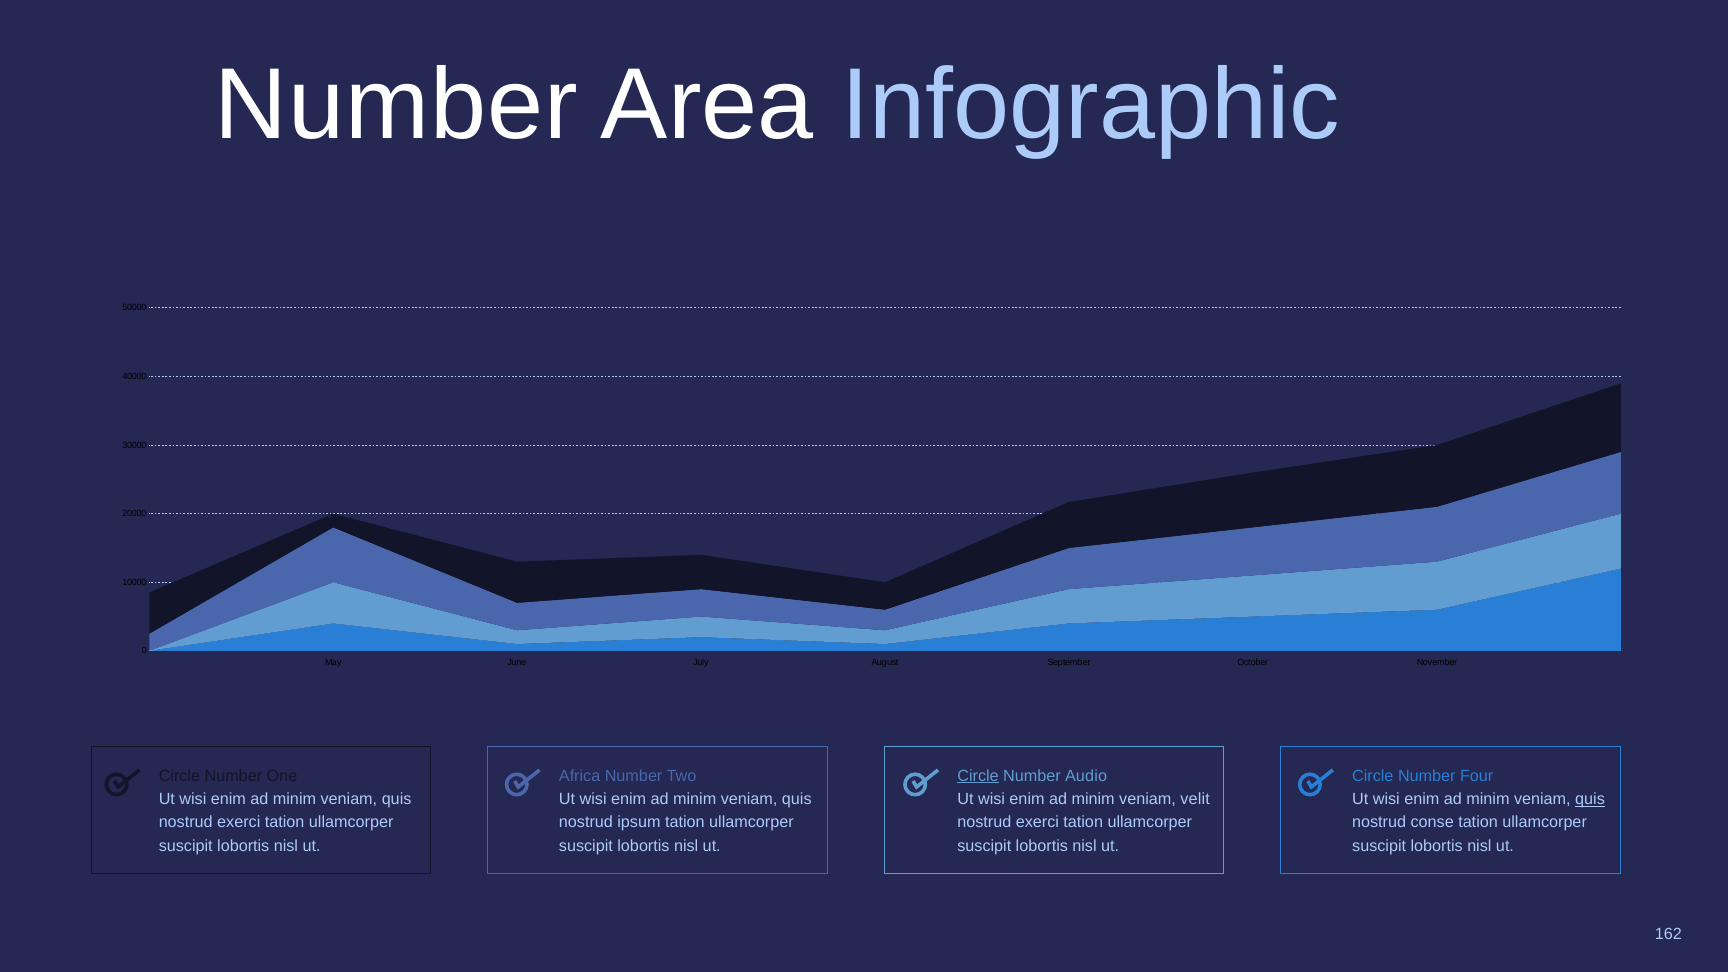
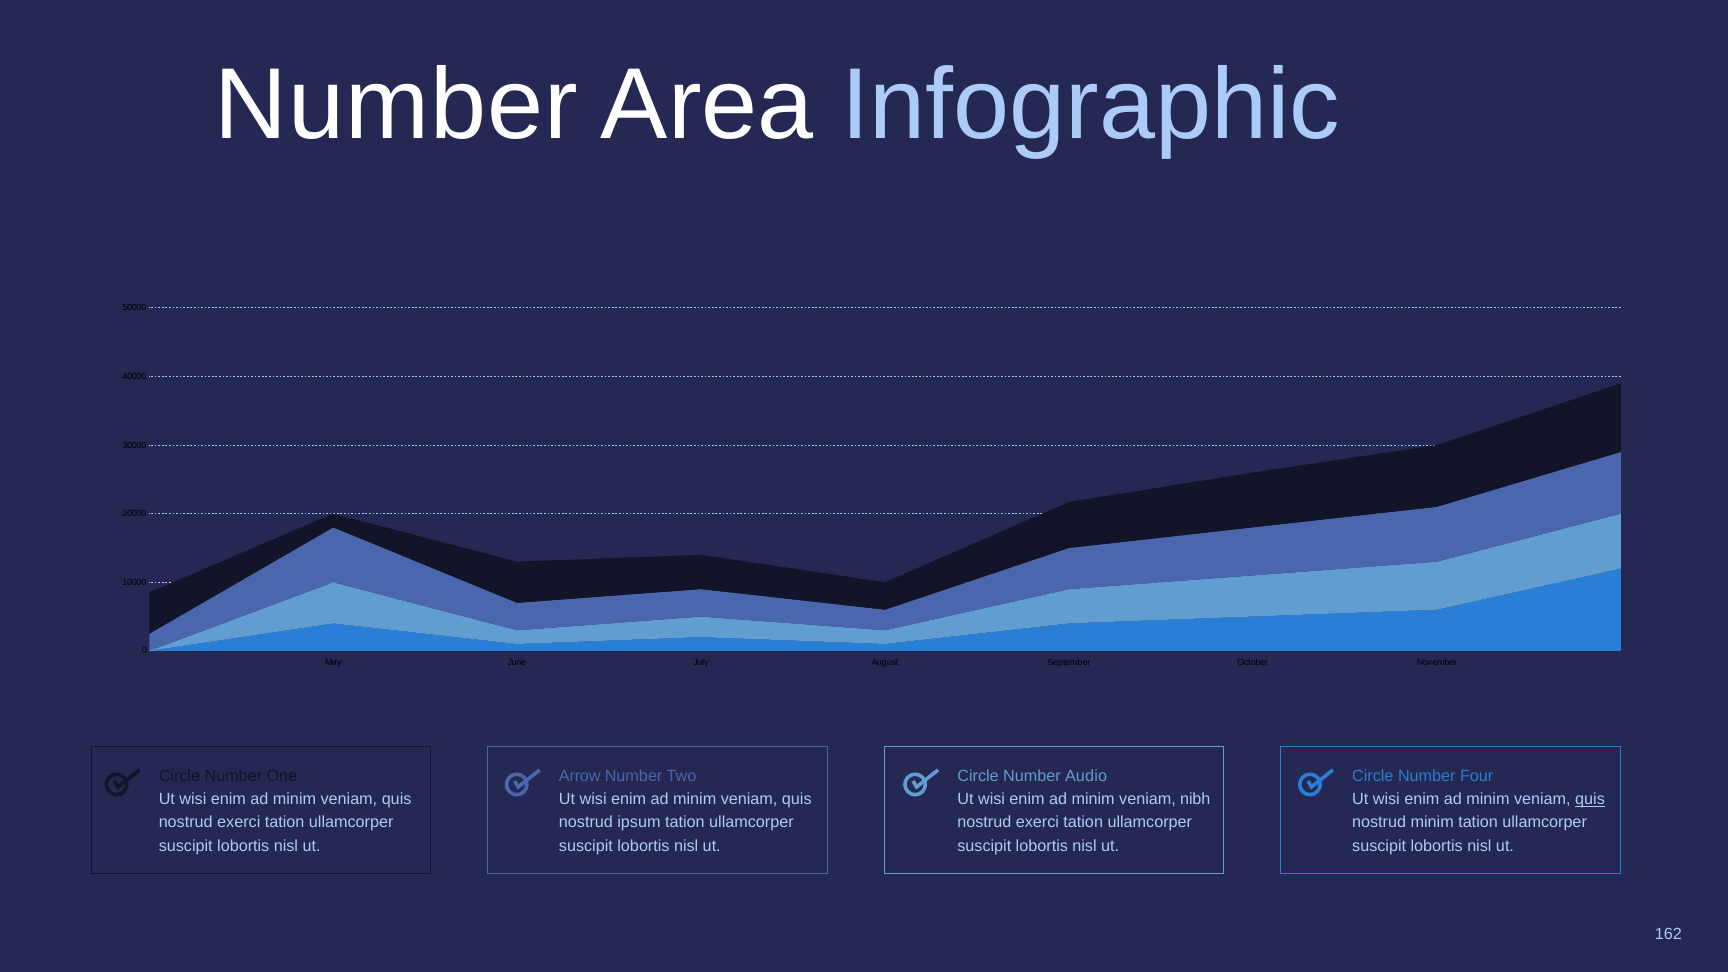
Africa: Africa -> Arrow (580, 776)
Circle underline: present -> none (978, 776)
velit: velit -> nibh (1195, 799)
nostrud conse: conse -> minim (1432, 823)
